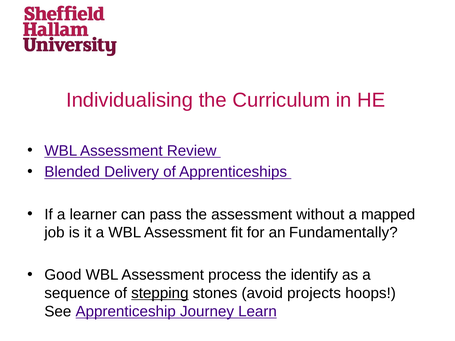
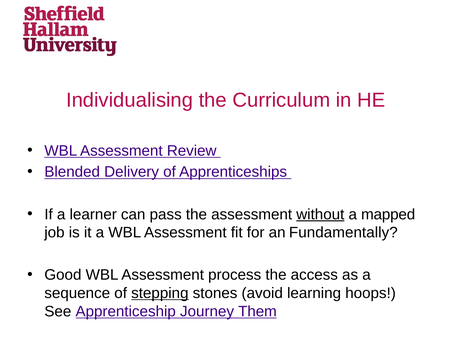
without underline: none -> present (320, 215)
identify: identify -> access (314, 275)
projects: projects -> learning (314, 293)
Learn: Learn -> Them (257, 312)
